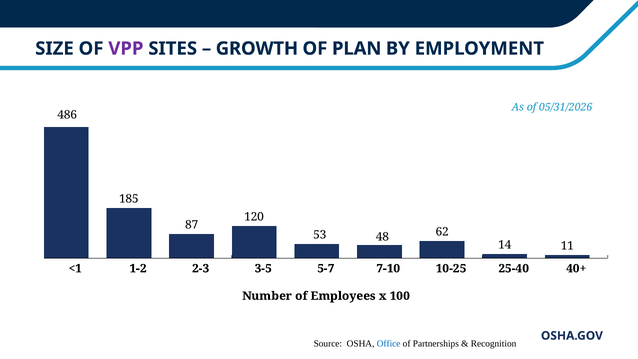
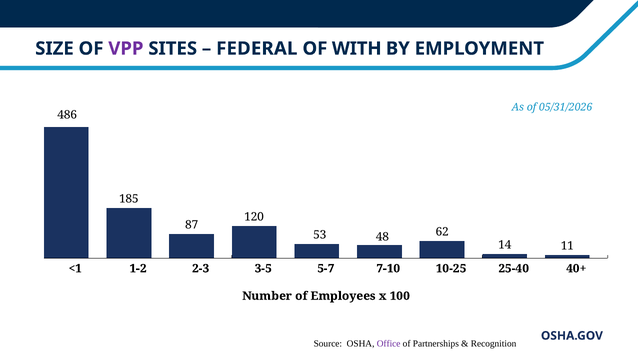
GROWTH: GROWTH -> FEDERAL (257, 49)
PLAN: PLAN -> WITH (357, 49)
Office colour: blue -> purple (389, 344)
